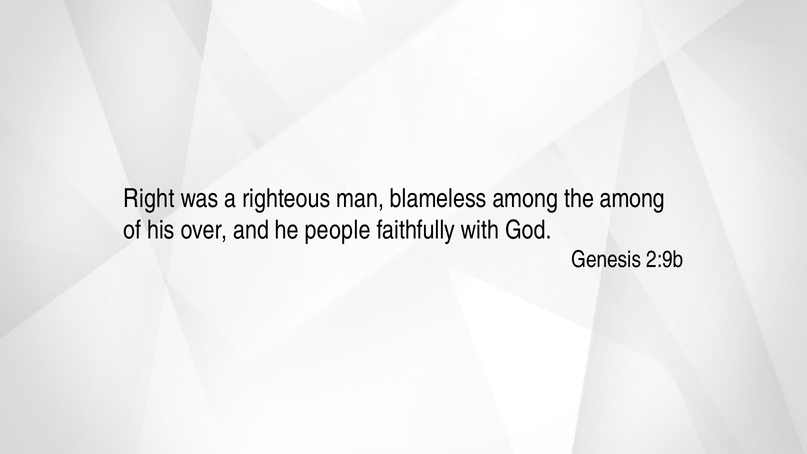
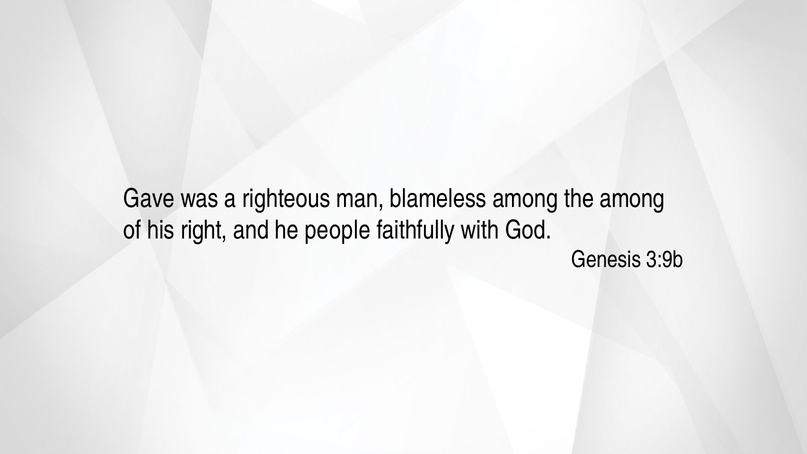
Right: Right -> Gave (149, 199)
over: over -> right (204, 230)
2:9b: 2:9b -> 3:9b (665, 260)
